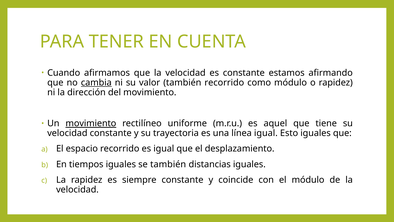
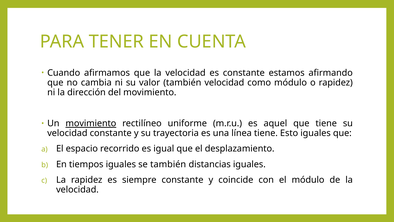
cambia underline: present -> none (96, 83)
también recorrido: recorrido -> velocidad (224, 83)
línea igual: igual -> tiene (266, 133)
